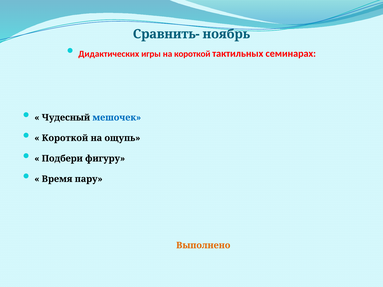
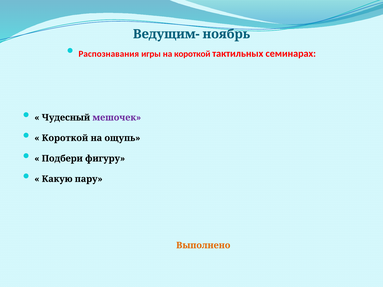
Сравнить-: Сравнить- -> Ведущим- (166, 34)
Дидактических: Дидактических -> Распознавания (109, 54)
мешочек colour: blue -> purple (117, 118)
Время: Время -> Какую (57, 179)
